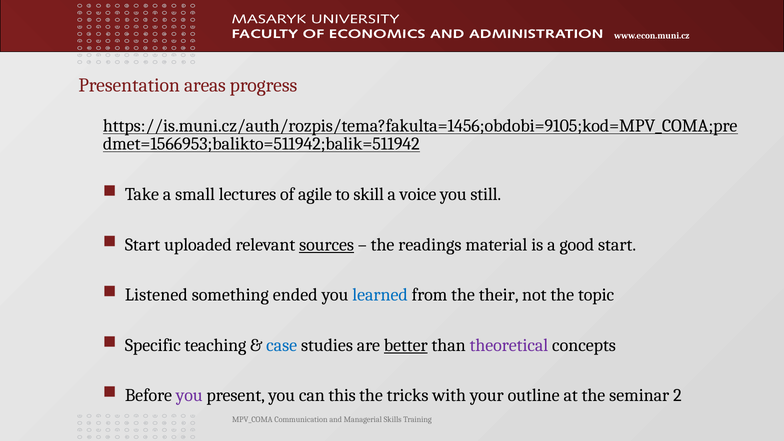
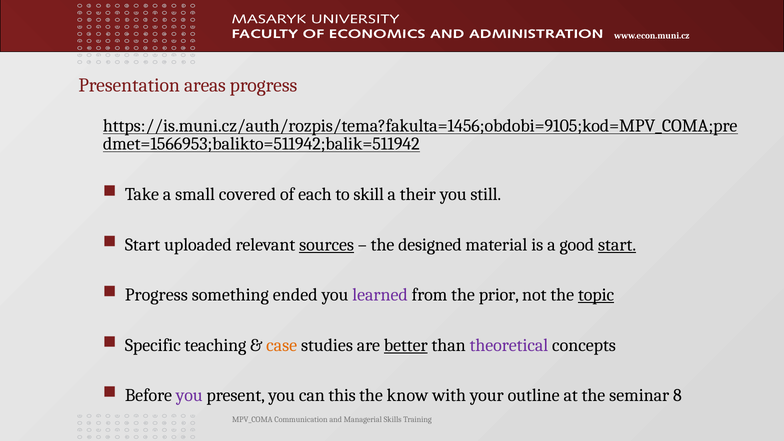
lectures: lectures -> covered (247, 194)
agile: agile -> each (315, 194)
voice: voice -> their (418, 194)
readings: readings -> designed (430, 245)
start underline: none -> present (617, 245)
Listened: Listened -> Progress (156, 295)
learned colour: blue -> purple (380, 295)
their: their -> prior (499, 295)
topic underline: none -> present (596, 295)
case colour: blue -> orange (282, 345)
tricks: tricks -> know (407, 395)
2: 2 -> 8 (677, 395)
